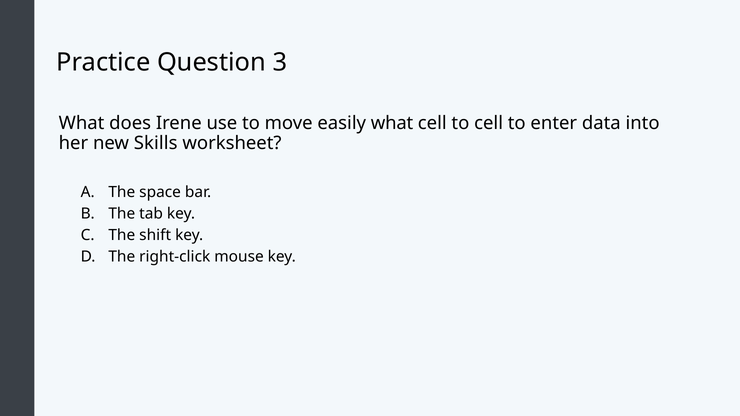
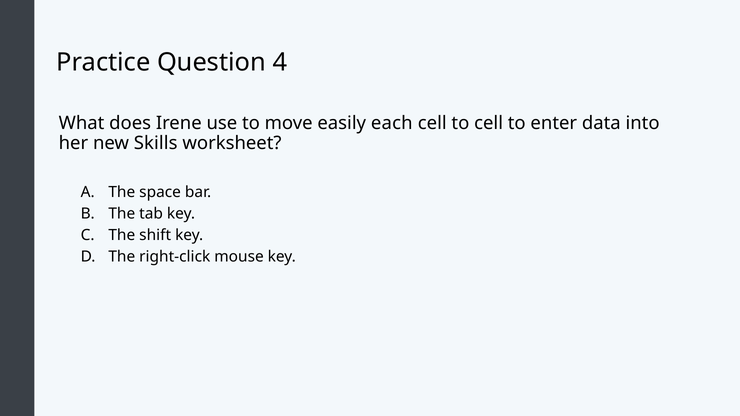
3: 3 -> 4 (280, 62)
easily what: what -> each (392, 123)
